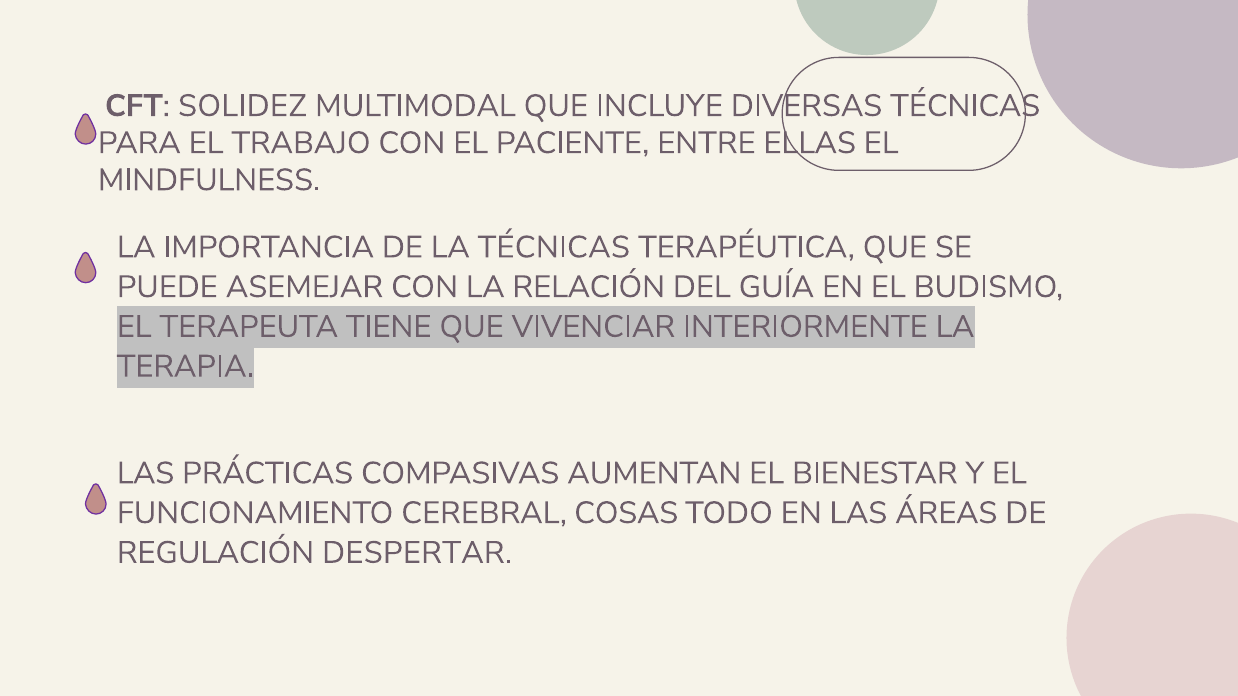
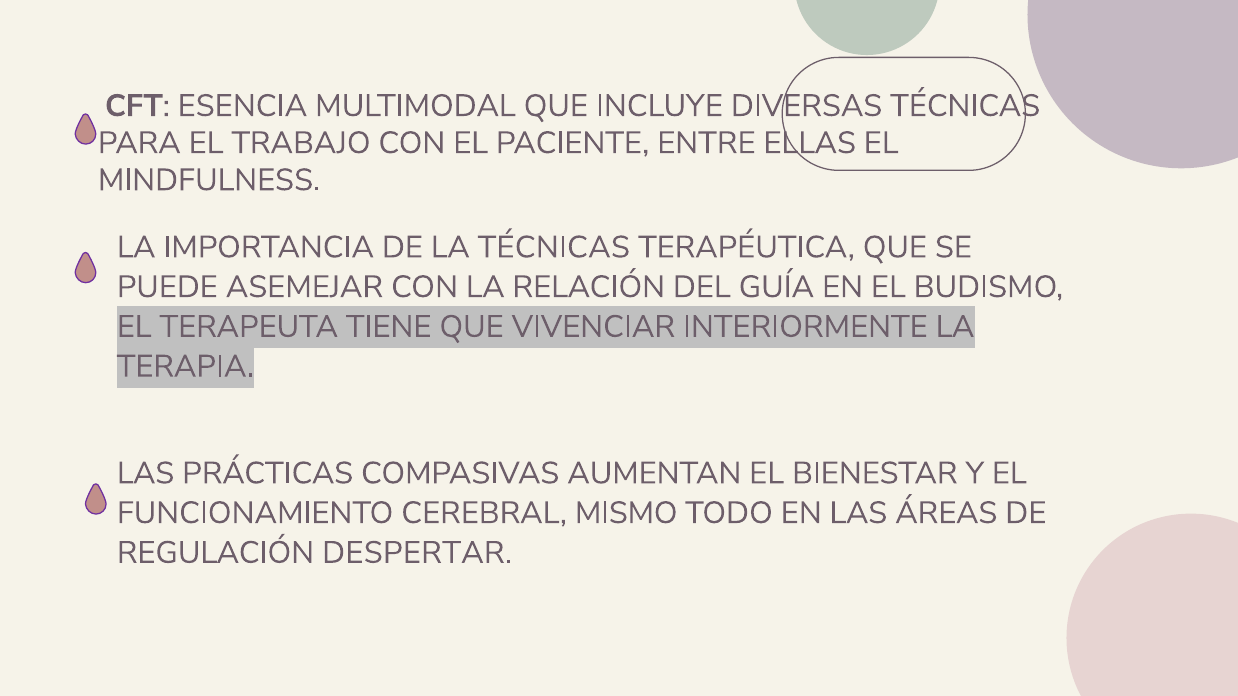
SOLIDEZ: SOLIDEZ -> ESENCIA (242, 106)
COSAS: COSAS -> MISMO (626, 513)
